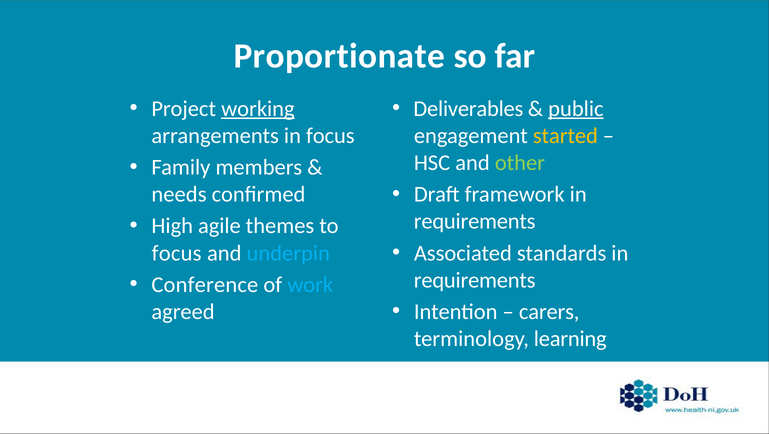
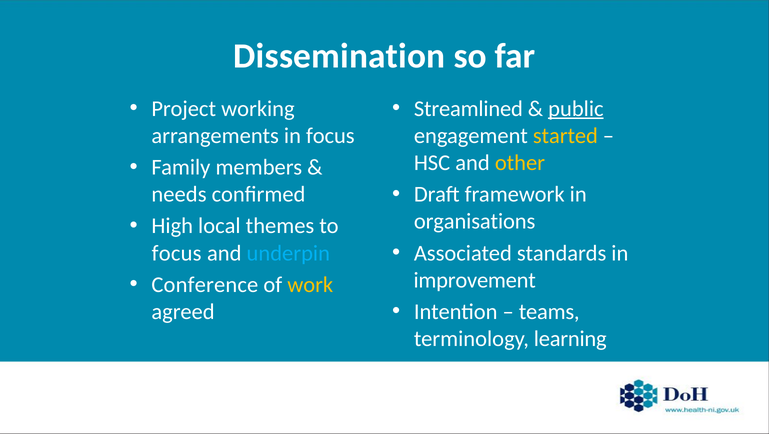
Proportionate: Proportionate -> Dissemination (339, 56)
working underline: present -> none (258, 109)
Deliverables: Deliverables -> Streamlined (468, 109)
other colour: light green -> yellow (520, 163)
requirements: requirements -> organisations (475, 221)
agile: agile -> local (219, 226)
requirements: requirements -> improvement (475, 280)
work colour: light blue -> yellow (310, 285)
carers: carers -> teams (549, 312)
